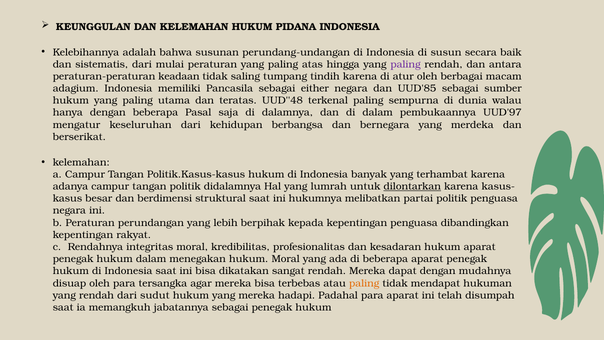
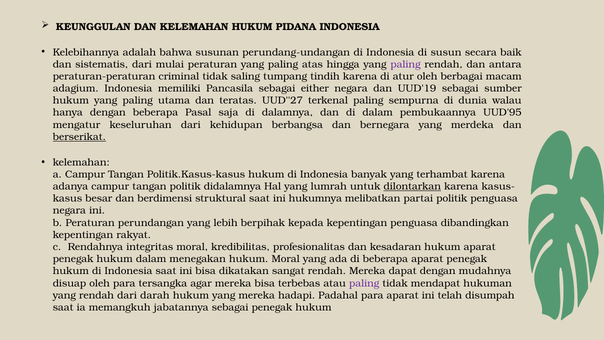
keadaan: keadaan -> criminal (179, 76)
UUD'85: UUD'85 -> UUD'19 (417, 88)
UUD''48: UUD''48 -> UUD''27 (282, 100)
UUD'97: UUD'97 -> UUD'95 (502, 113)
berserikat underline: none -> present (79, 137)
paling colour: orange -> purple (364, 283)
sudut: sudut -> darah (155, 295)
